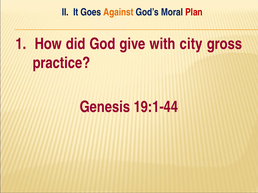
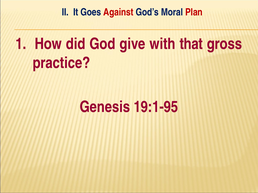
Against colour: orange -> red (118, 12)
city: city -> that (191, 44)
19:1-44: 19:1-44 -> 19:1-95 (156, 107)
